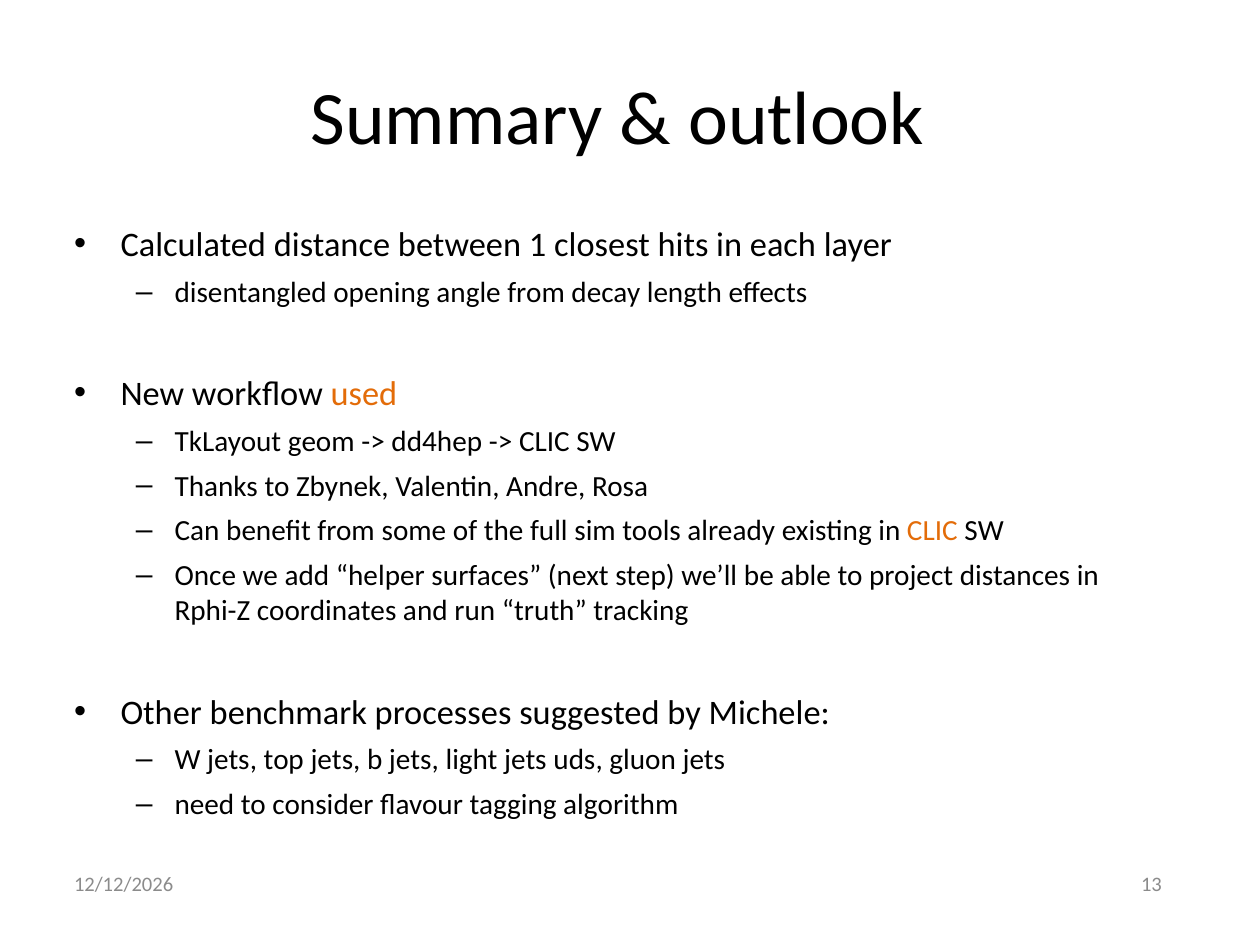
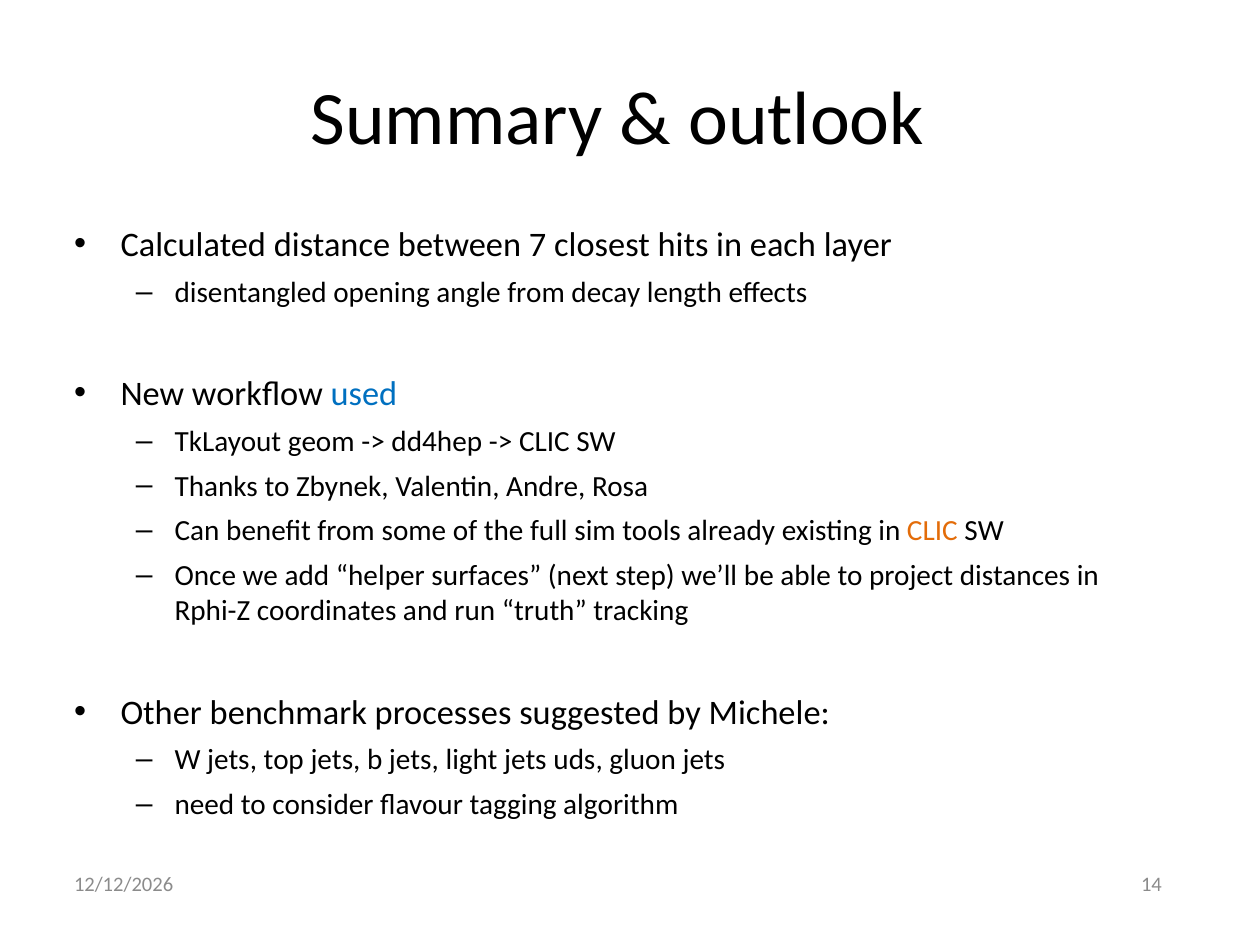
1: 1 -> 7 (538, 245)
used colour: orange -> blue (364, 395)
13: 13 -> 14 (1151, 885)
